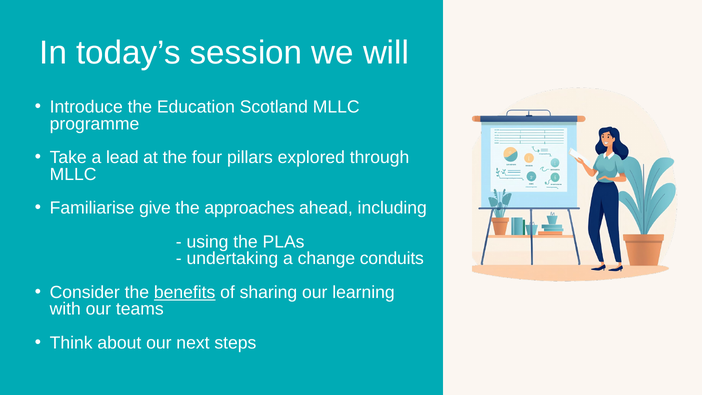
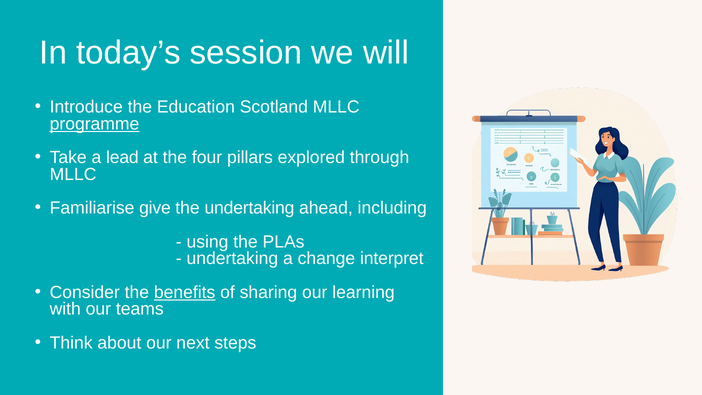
programme underline: none -> present (95, 124)
the approaches: approaches -> undertaking (249, 208)
conduits: conduits -> interpret (392, 259)
